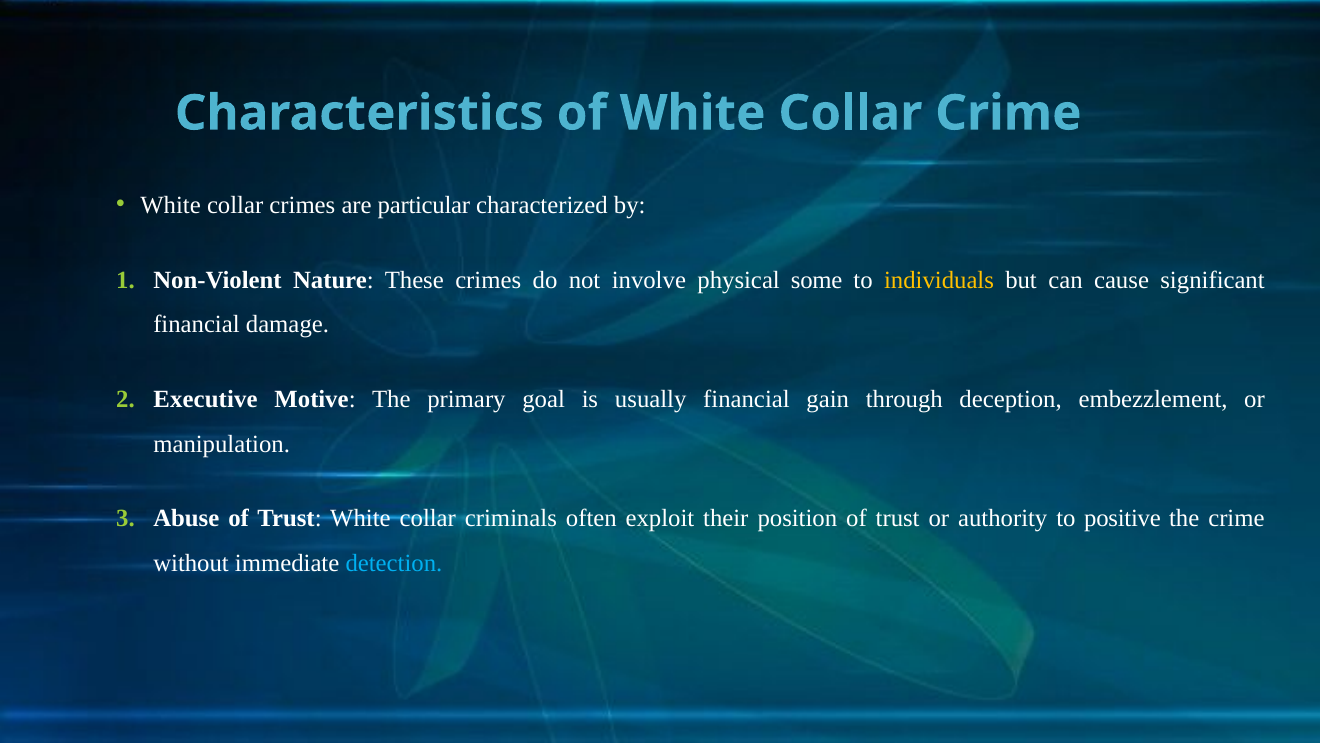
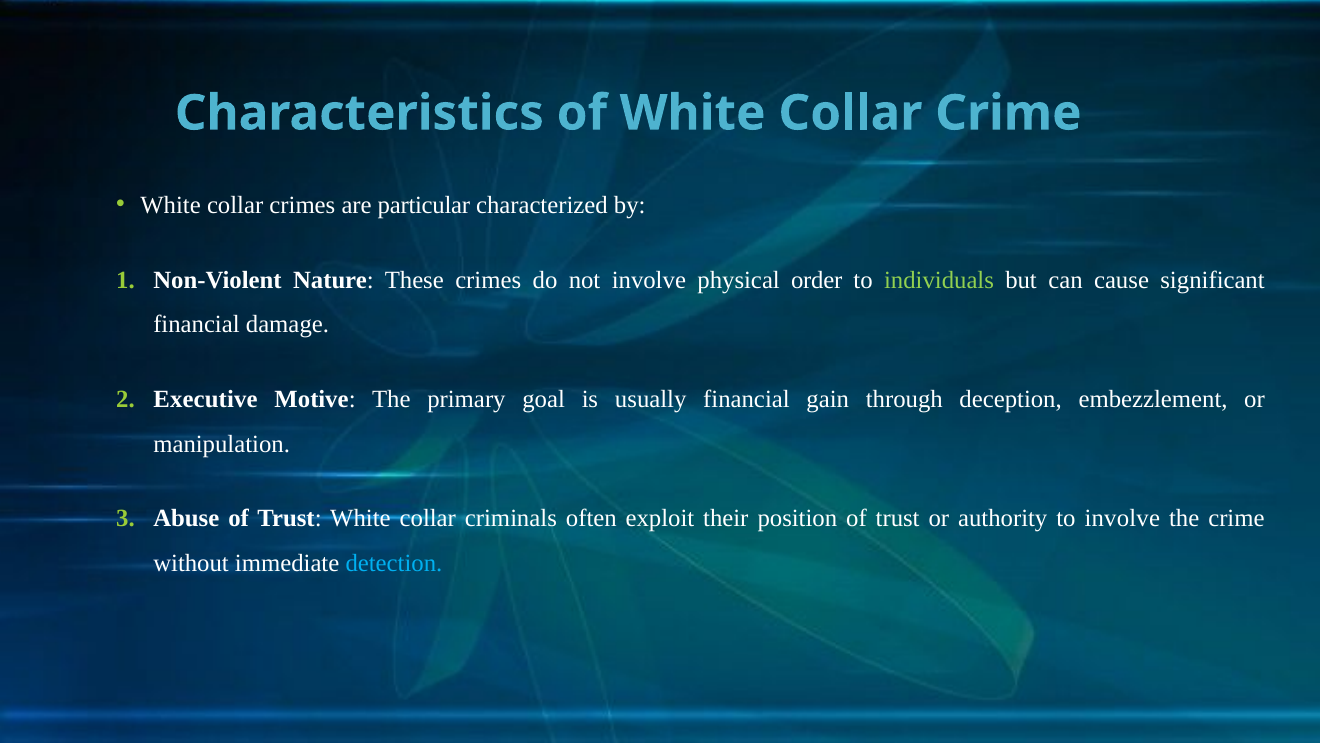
some: some -> order (817, 280)
individuals colour: yellow -> light green (939, 280)
to positive: positive -> involve (1122, 519)
